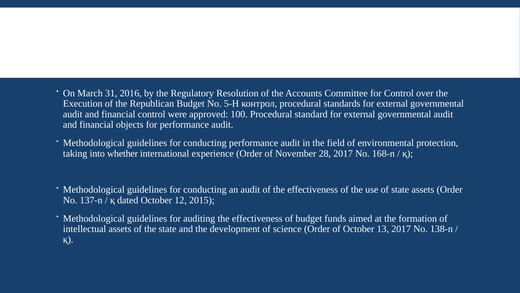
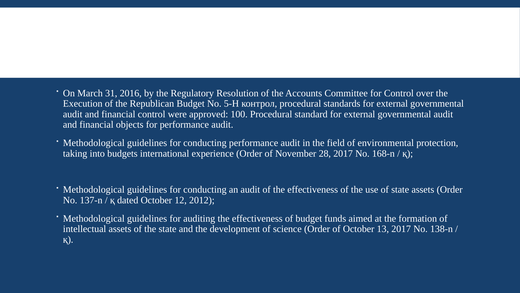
whether: whether -> budgets (122, 153)
2015: 2015 -> 2012 (202, 200)
